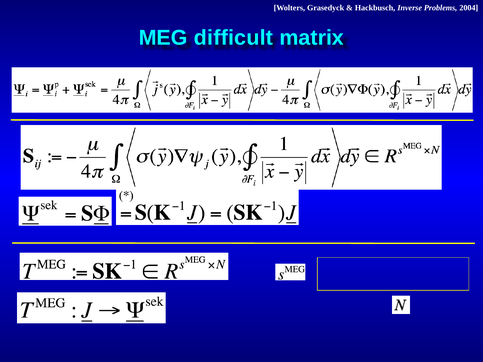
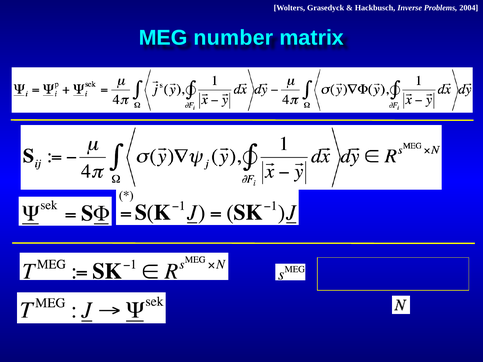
difficult: difficult -> number (233, 38)
